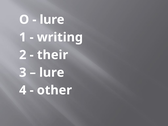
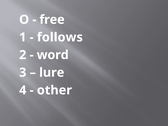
lure: lure -> free (52, 20)
writing: writing -> follows (60, 37)
their: their -> word (53, 55)
